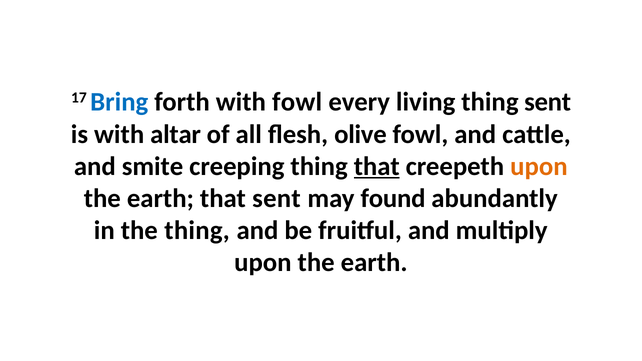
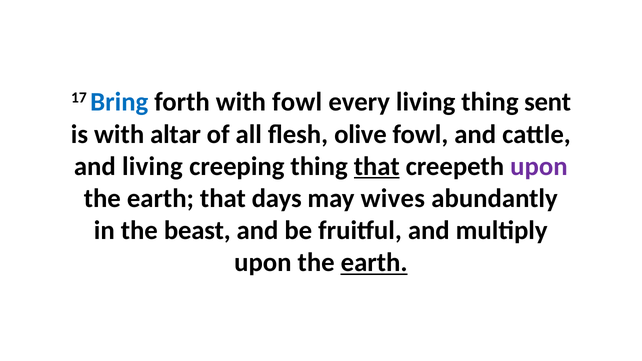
and smite: smite -> living (152, 166)
upon colour: orange -> purple (539, 166)
that sent: sent -> days (277, 198)
found: found -> wives (393, 198)
the thing: thing -> beast (197, 231)
earth underline: none -> present (374, 263)
